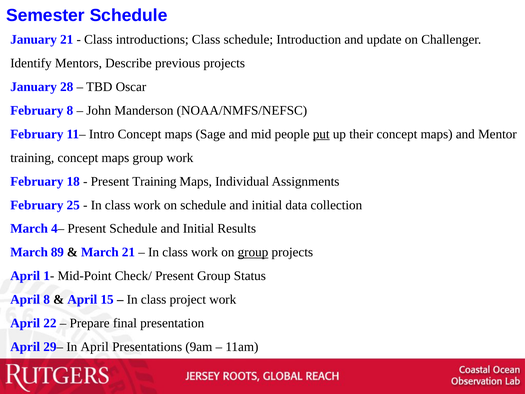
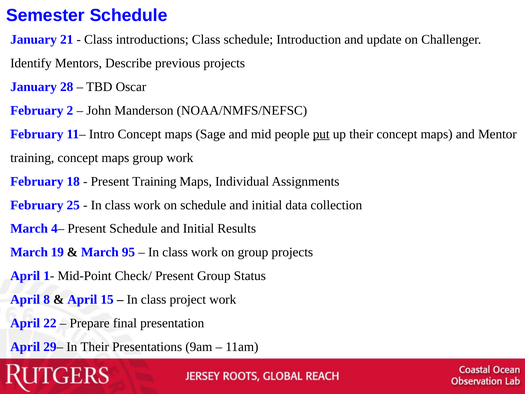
February 8: 8 -> 2 (70, 110)
89: 89 -> 19 (57, 252)
March 21: 21 -> 95 (128, 252)
group underline: present -> none (253, 252)
In April: April -> Their (95, 347)
